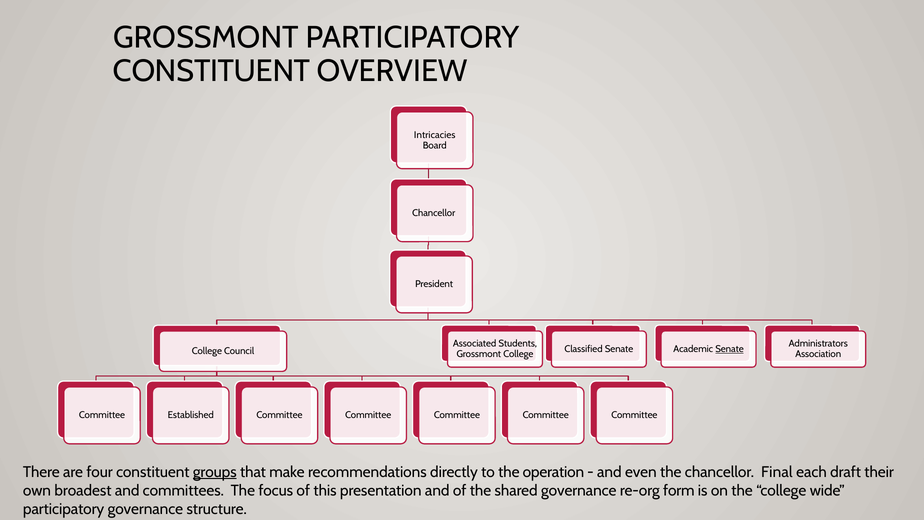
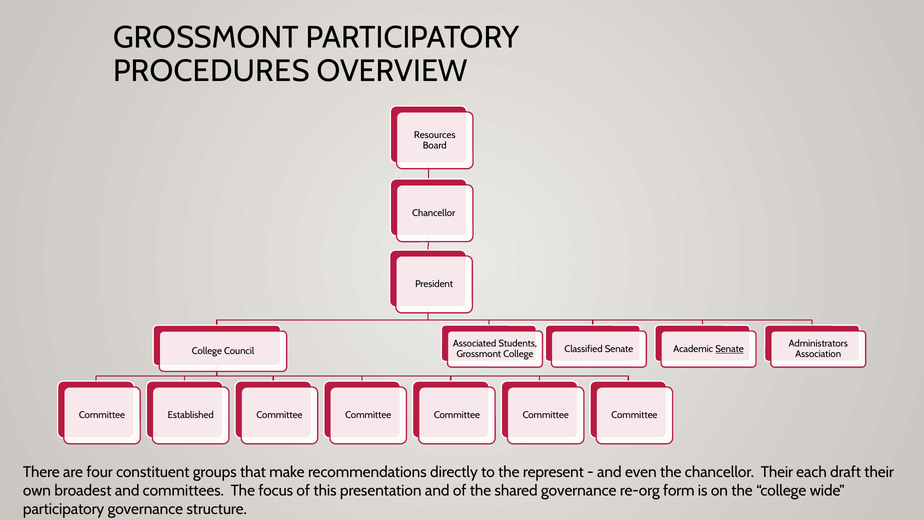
CONSTITUENT: CONSTITUENT -> PROCEDURES (211, 71)
Intricacies: Intricacies -> Resources (435, 135)
groups underline: present -> none (215, 472)
operation: operation -> represent (553, 472)
chancellor Final: Final -> Their (777, 472)
